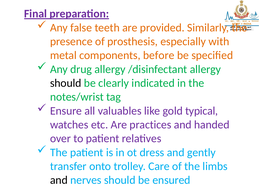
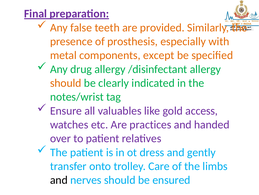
before: before -> except (159, 55)
should colour: black -> orange (66, 83)
typical: typical -> access (202, 110)
